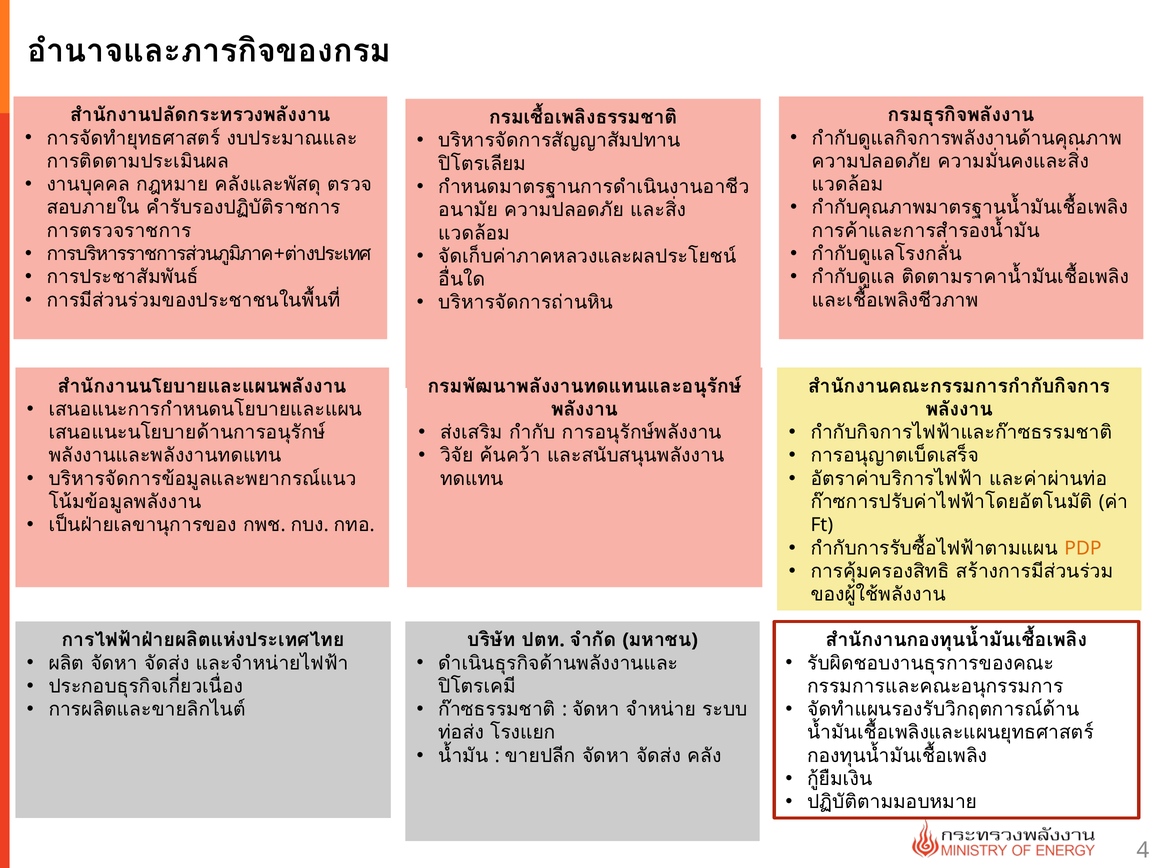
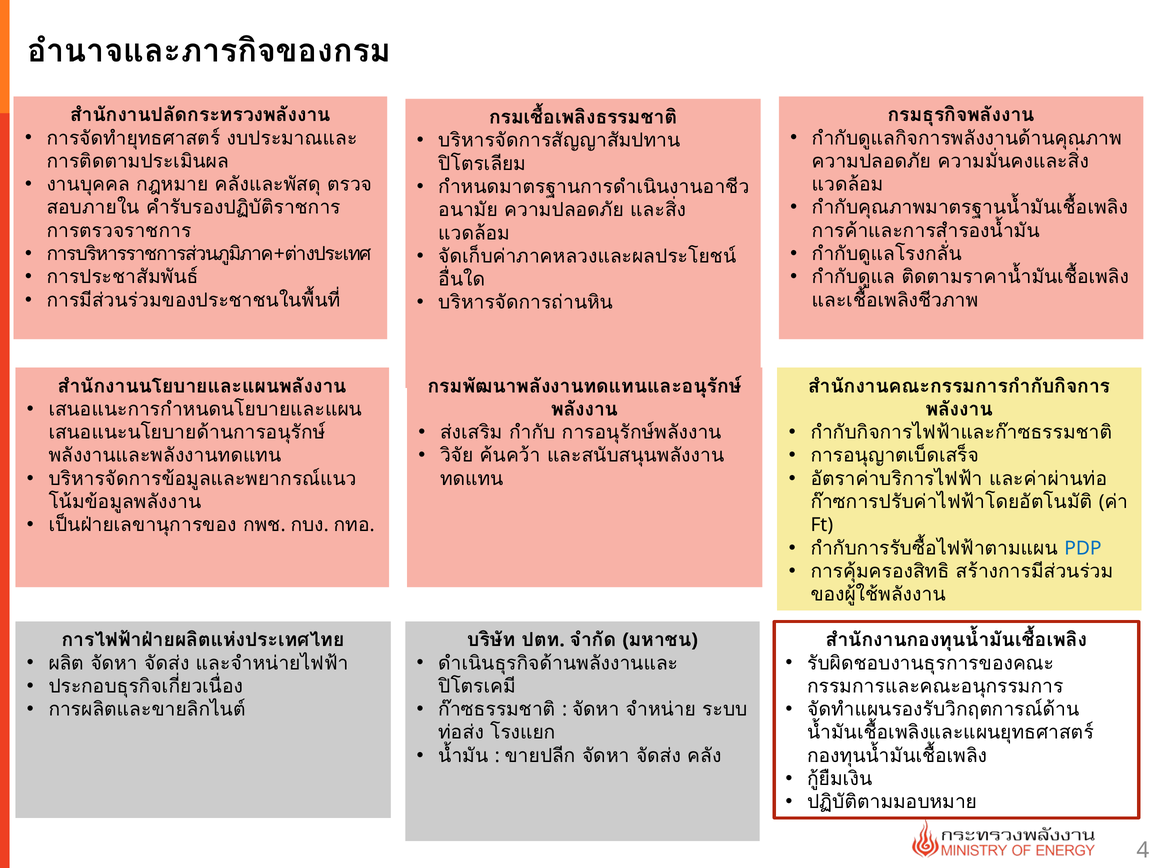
PDP colour: orange -> blue (1083, 548)
